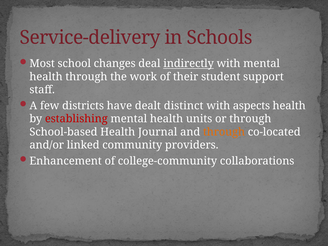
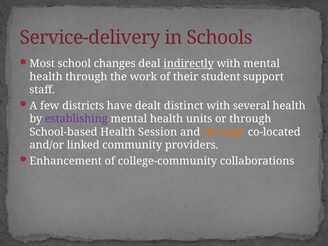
aspects: aspects -> several (251, 106)
establishing colour: red -> purple (76, 119)
Journal: Journal -> Session (158, 132)
